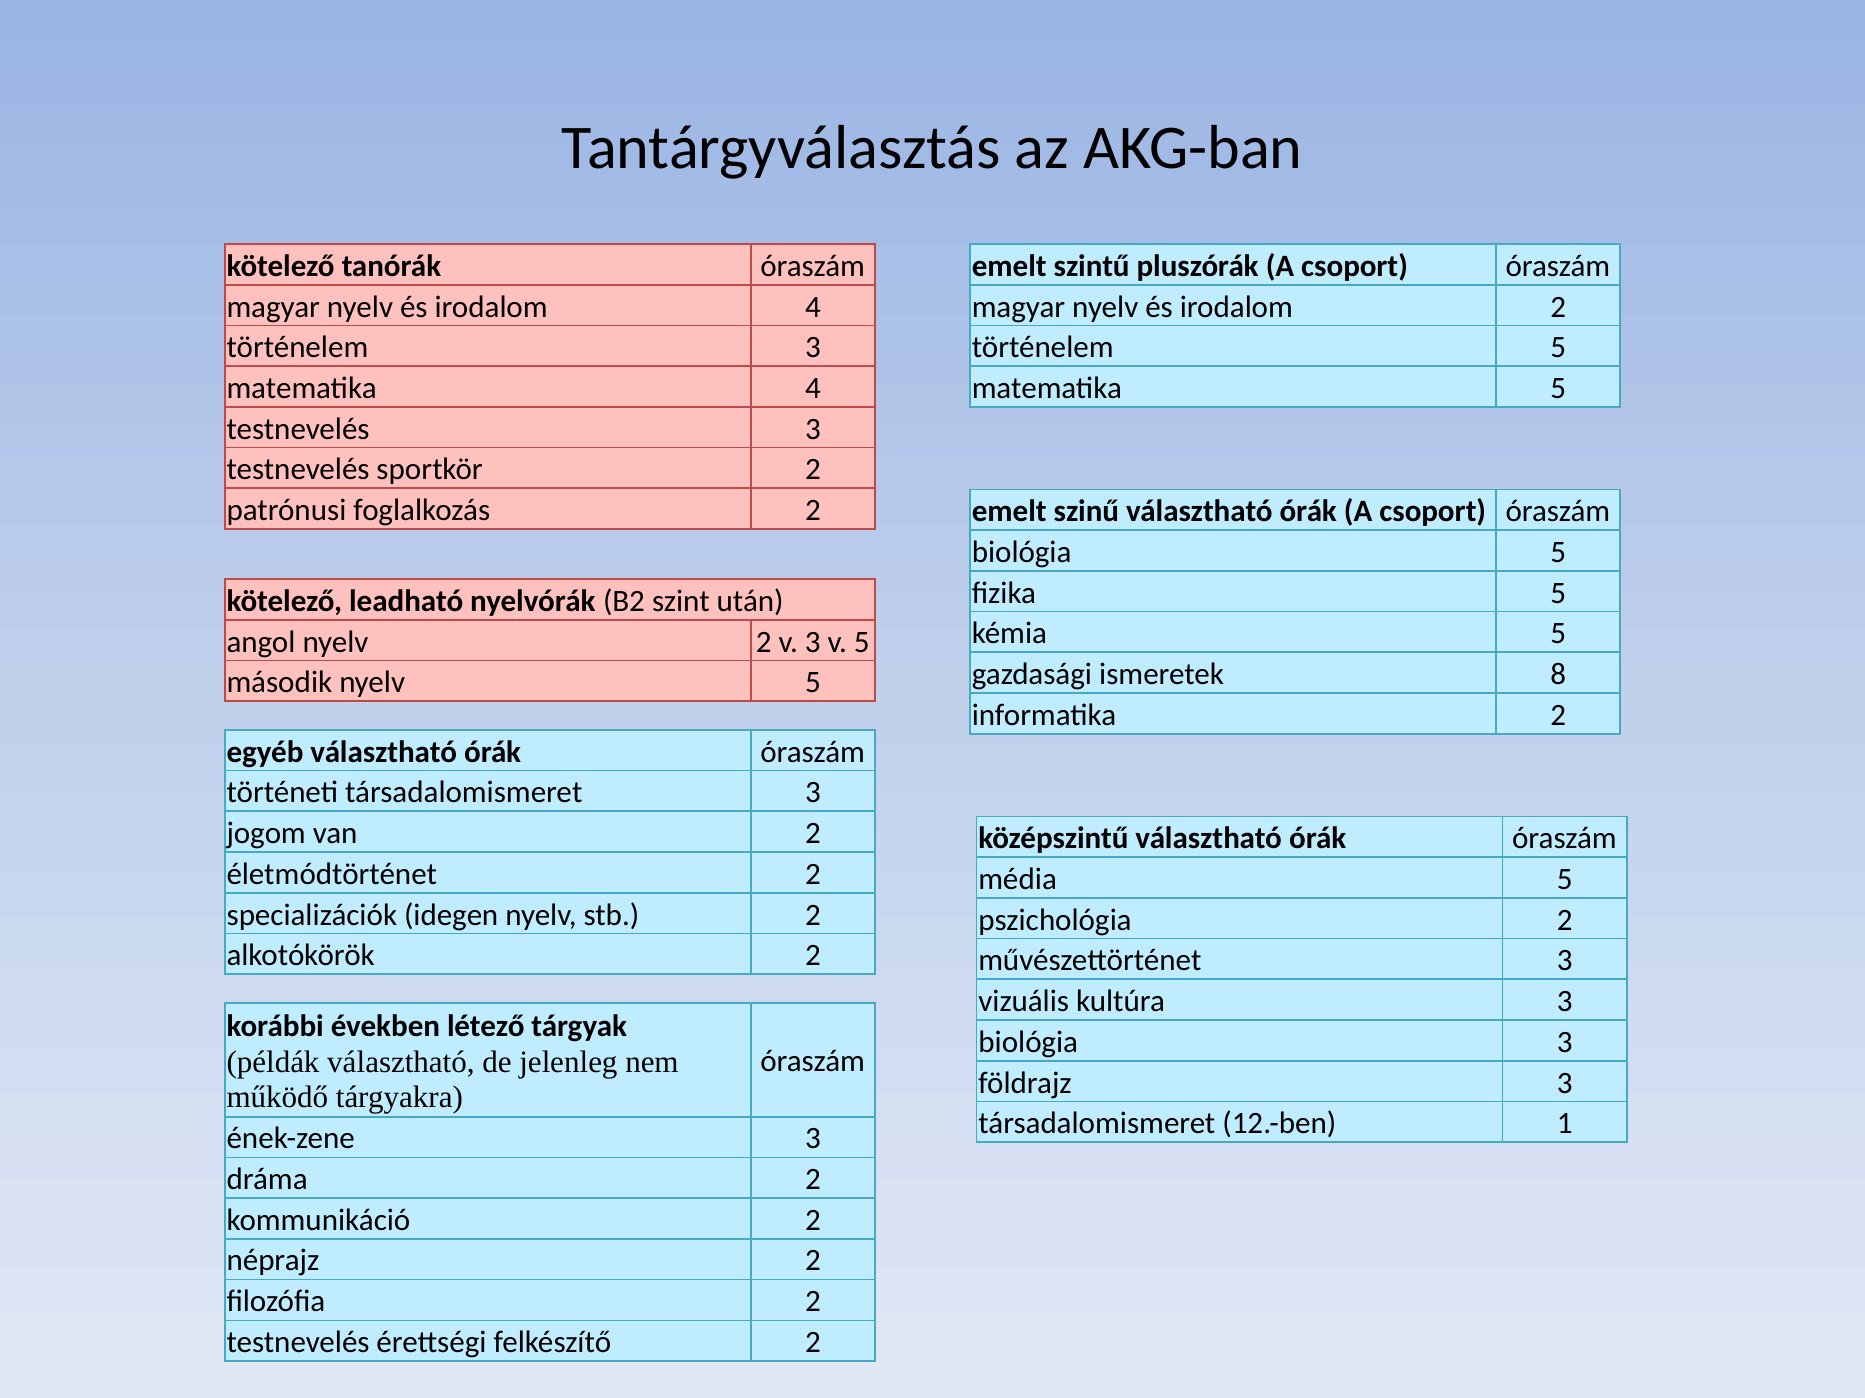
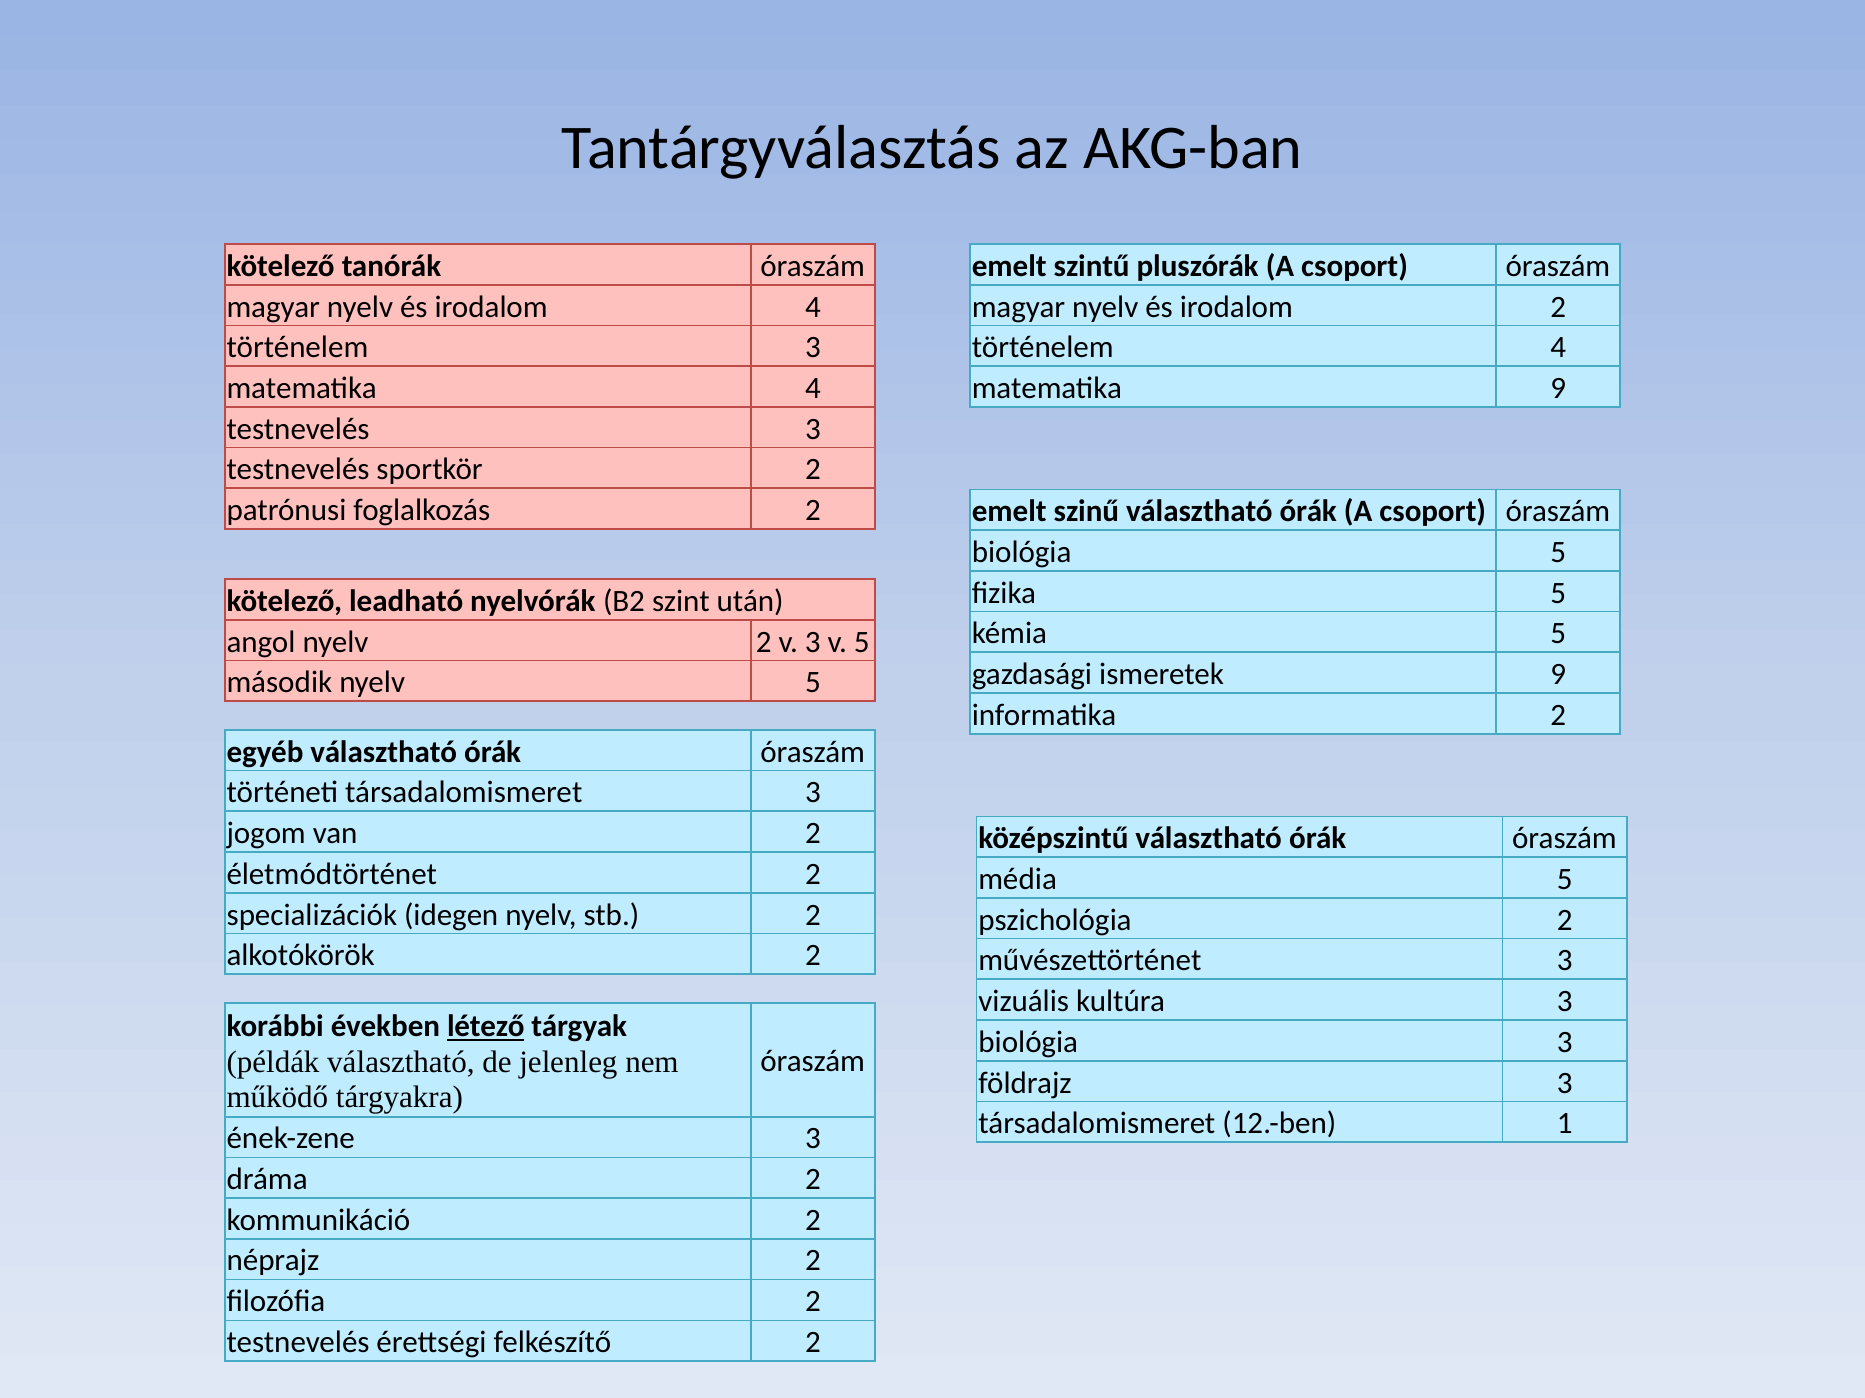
történelem 5: 5 -> 4 (1558, 348)
matematika 5: 5 -> 9 (1558, 388)
ismeretek 8: 8 -> 9 (1558, 675)
létező underline: none -> present (486, 1027)
